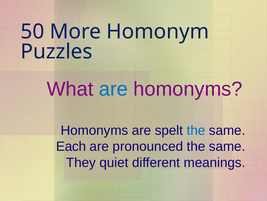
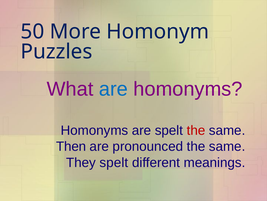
the colour: blue -> red (196, 130)
Each: Each -> Then (71, 146)
They quiet: quiet -> spelt (114, 162)
